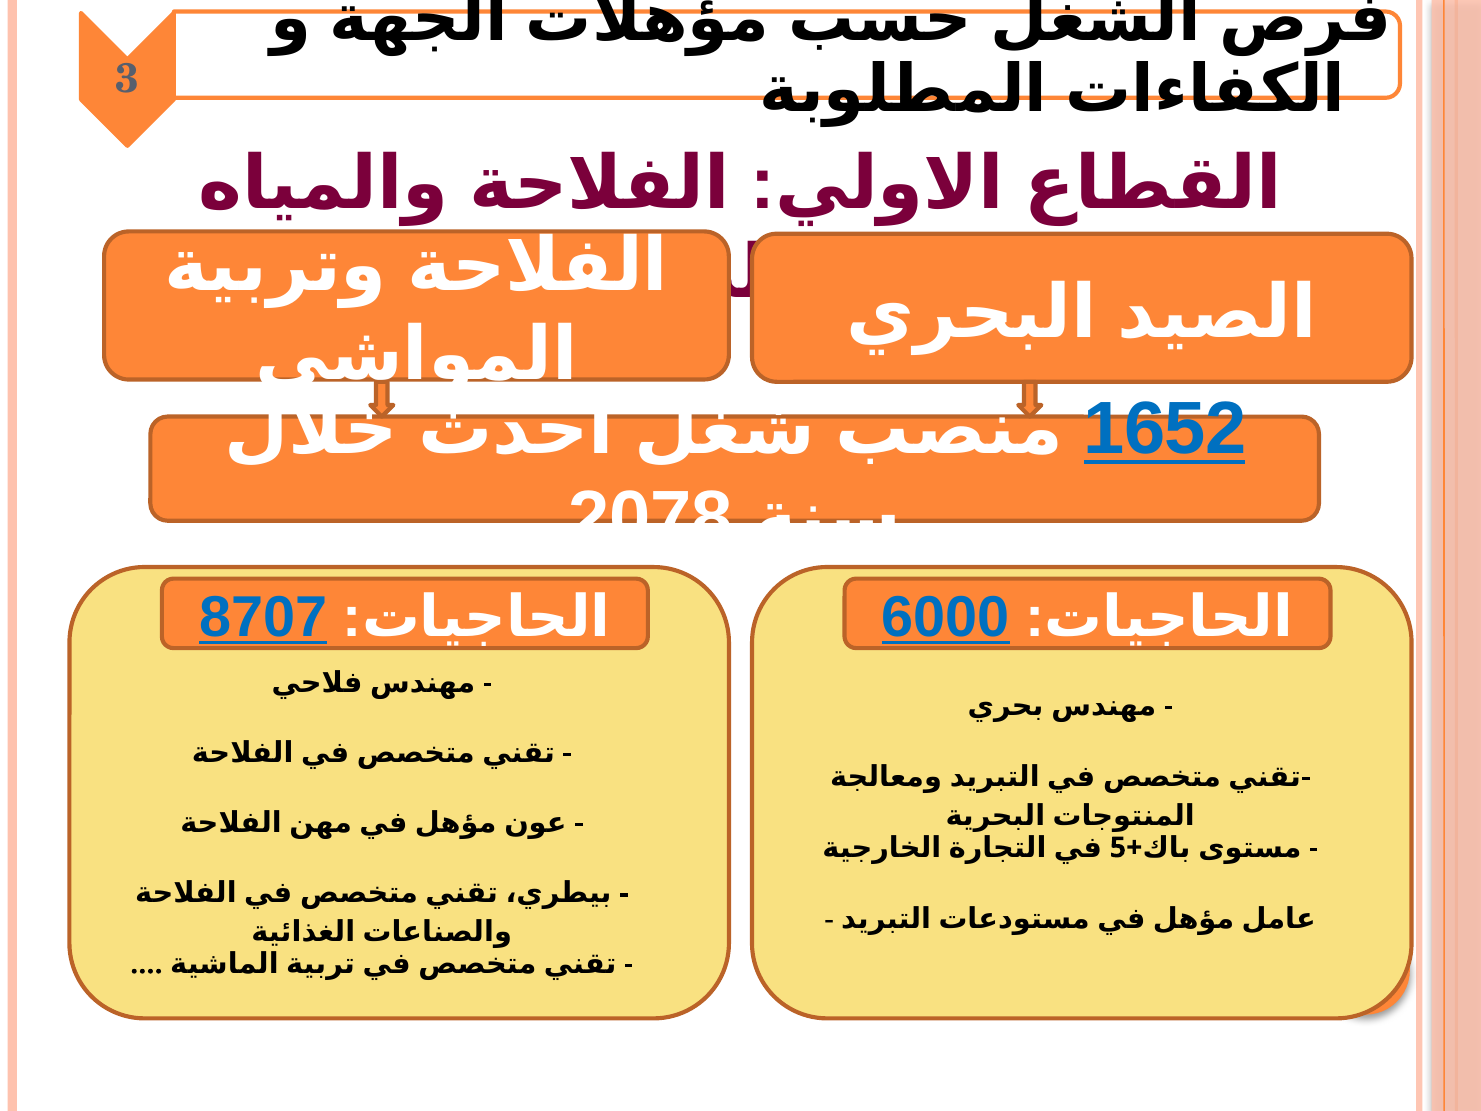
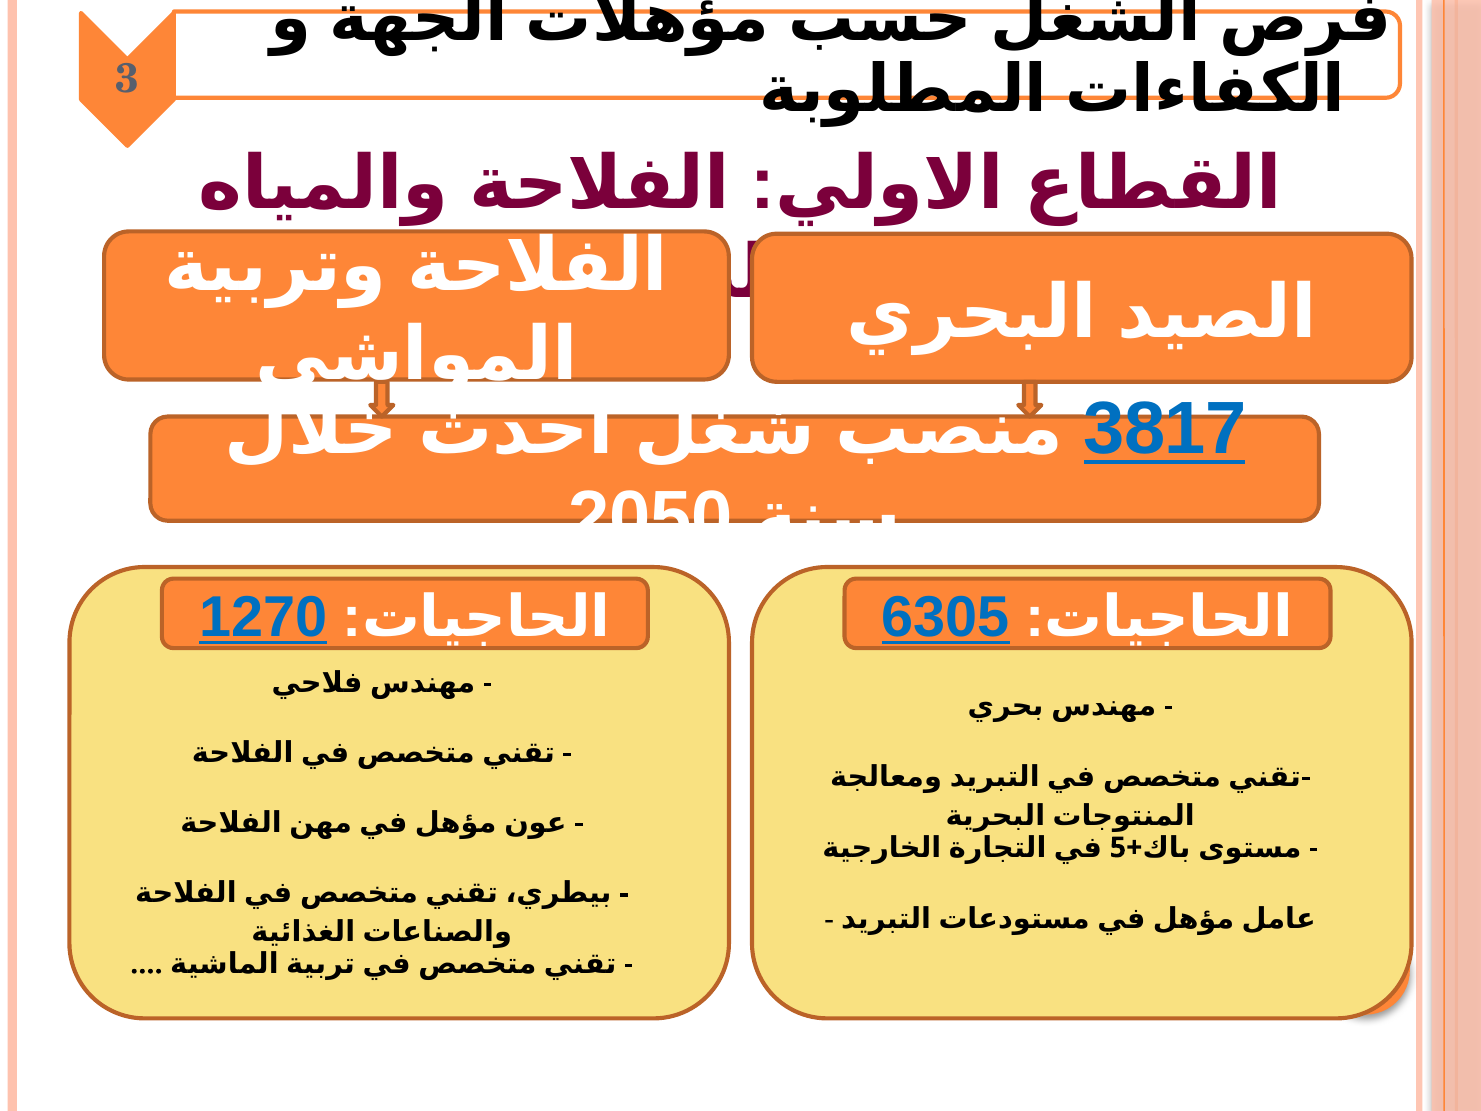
1652: 1652 -> 3817 (1165, 429)
2078: 2078 -> 2050 (650, 518)
8707: 8707 -> 1270 (263, 617)
6000: 6000 -> 6305 (946, 617)
